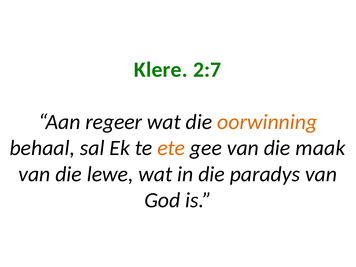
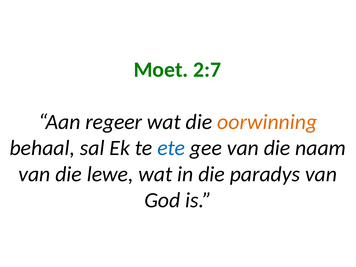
Klere: Klere -> Moet (161, 70)
ete colour: orange -> blue (171, 148)
maak: maak -> naam (321, 148)
